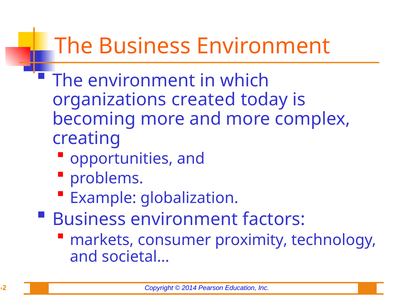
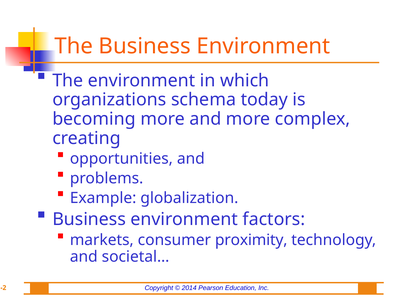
created: created -> schema (204, 100)
